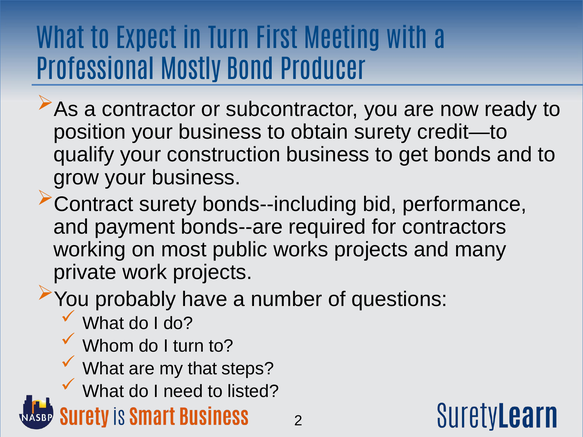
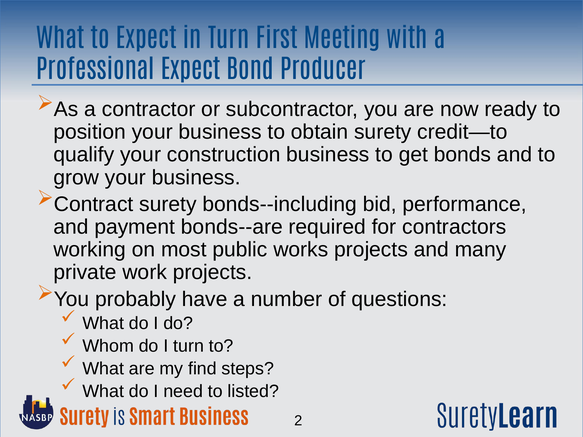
Professional Mostly: Mostly -> Expect (191, 71)
that: that -> find (202, 369)
